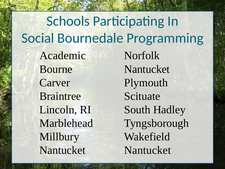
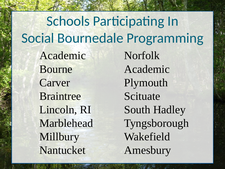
Nantucket: Nantucket -> Academic (147, 69)
Nantucket: Nantucket -> Amesbury (148, 150)
